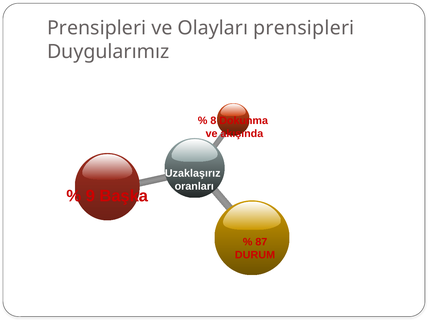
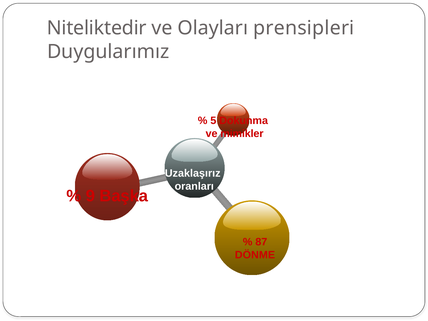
Prensipleri: Prensipleri -> Niteliktedir (97, 28)
8: 8 -> 5 (213, 121)
akışında: akışında -> mimikler (242, 134)
DURUM: DURUM -> DÖNME (255, 255)
